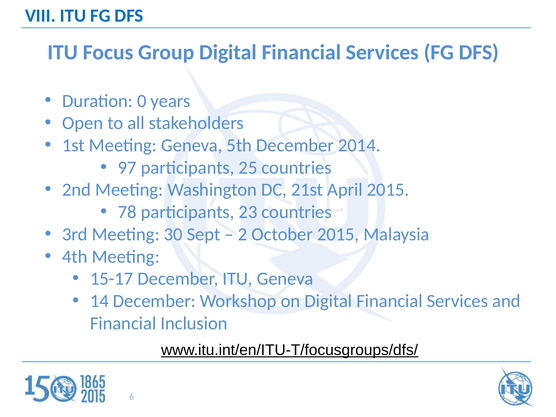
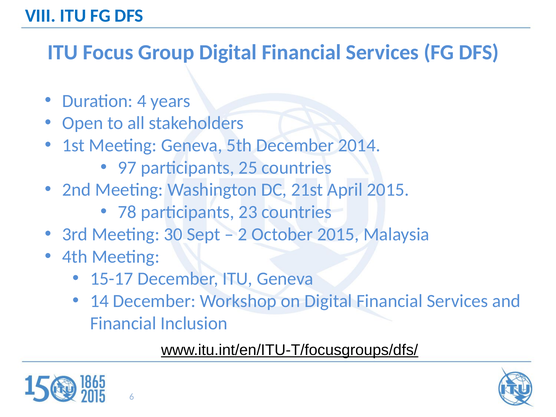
0: 0 -> 4 (142, 101)
